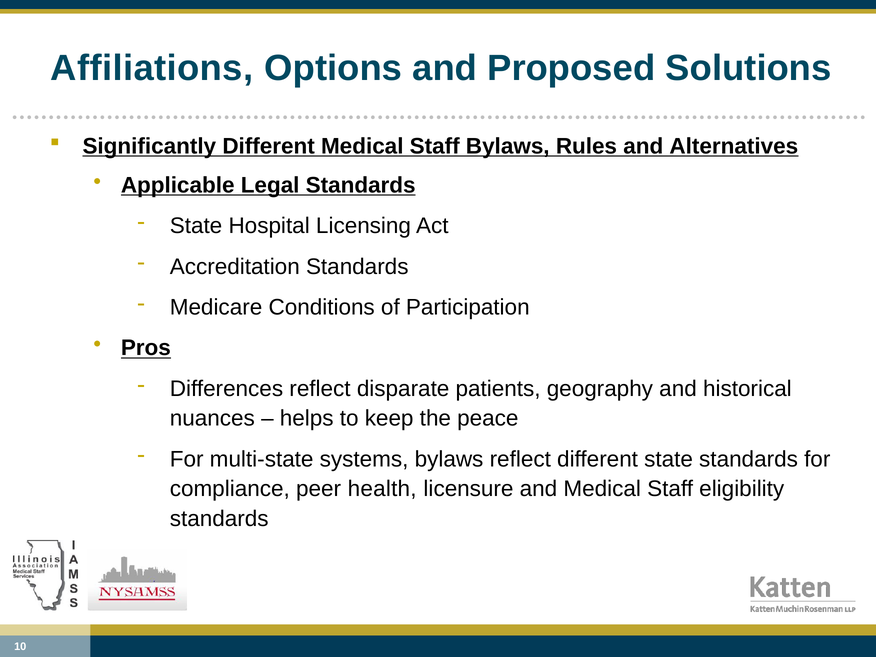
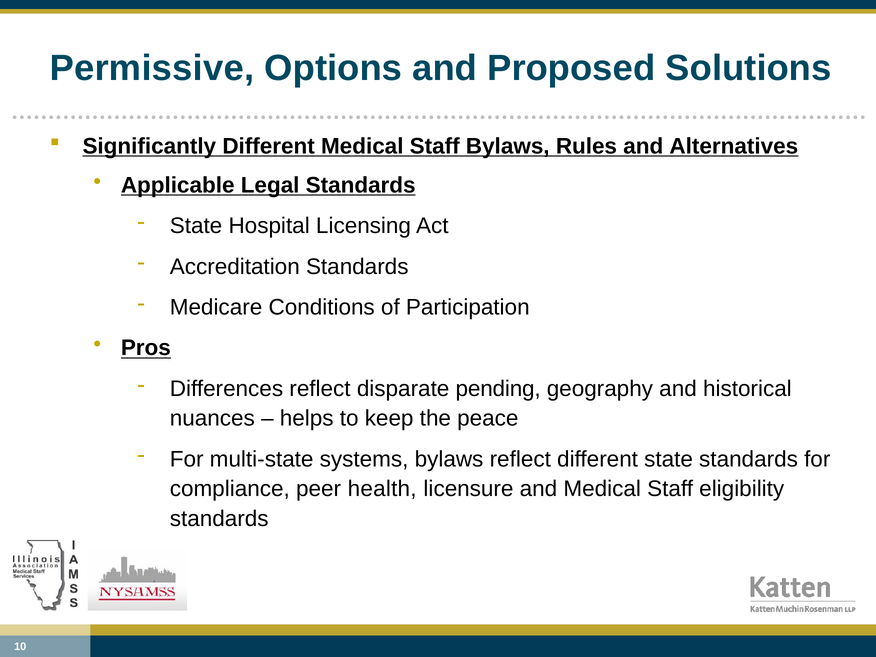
Affiliations: Affiliations -> Permissive (152, 68)
patients: patients -> pending (498, 389)
